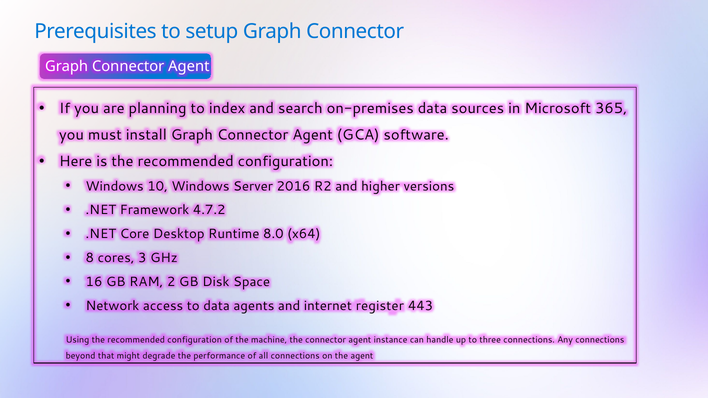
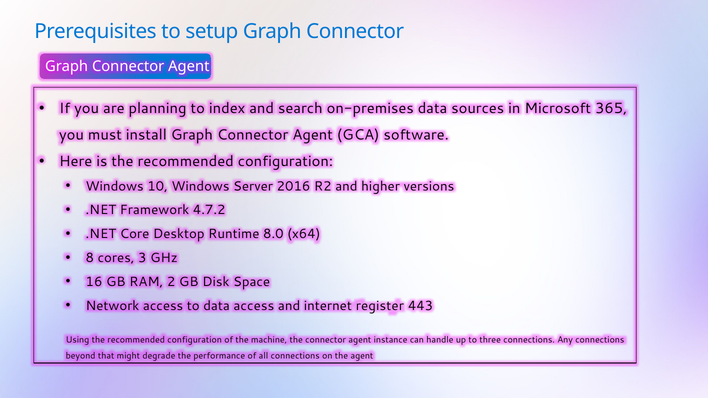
data agents: agents -> access (254, 306)
